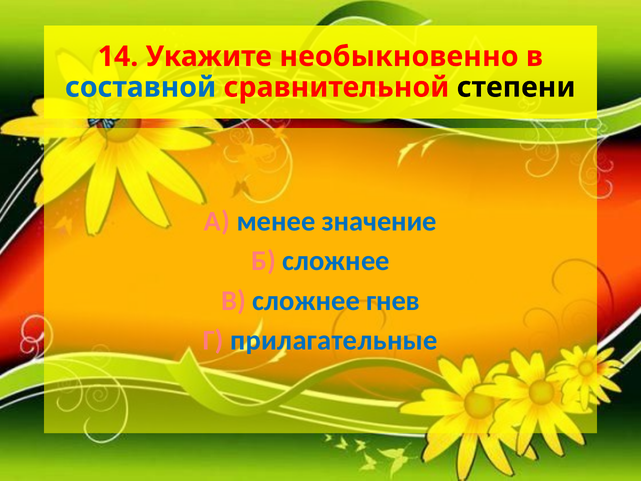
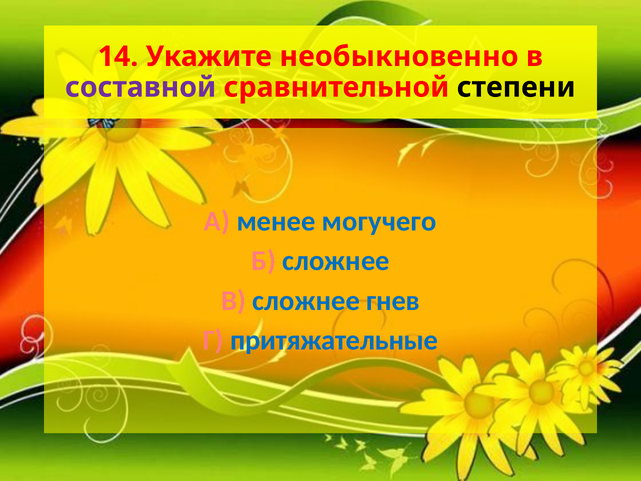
составной colour: blue -> purple (141, 87)
значение: значение -> могучего (379, 221)
прилагательные: прилагательные -> притяжательные (334, 340)
